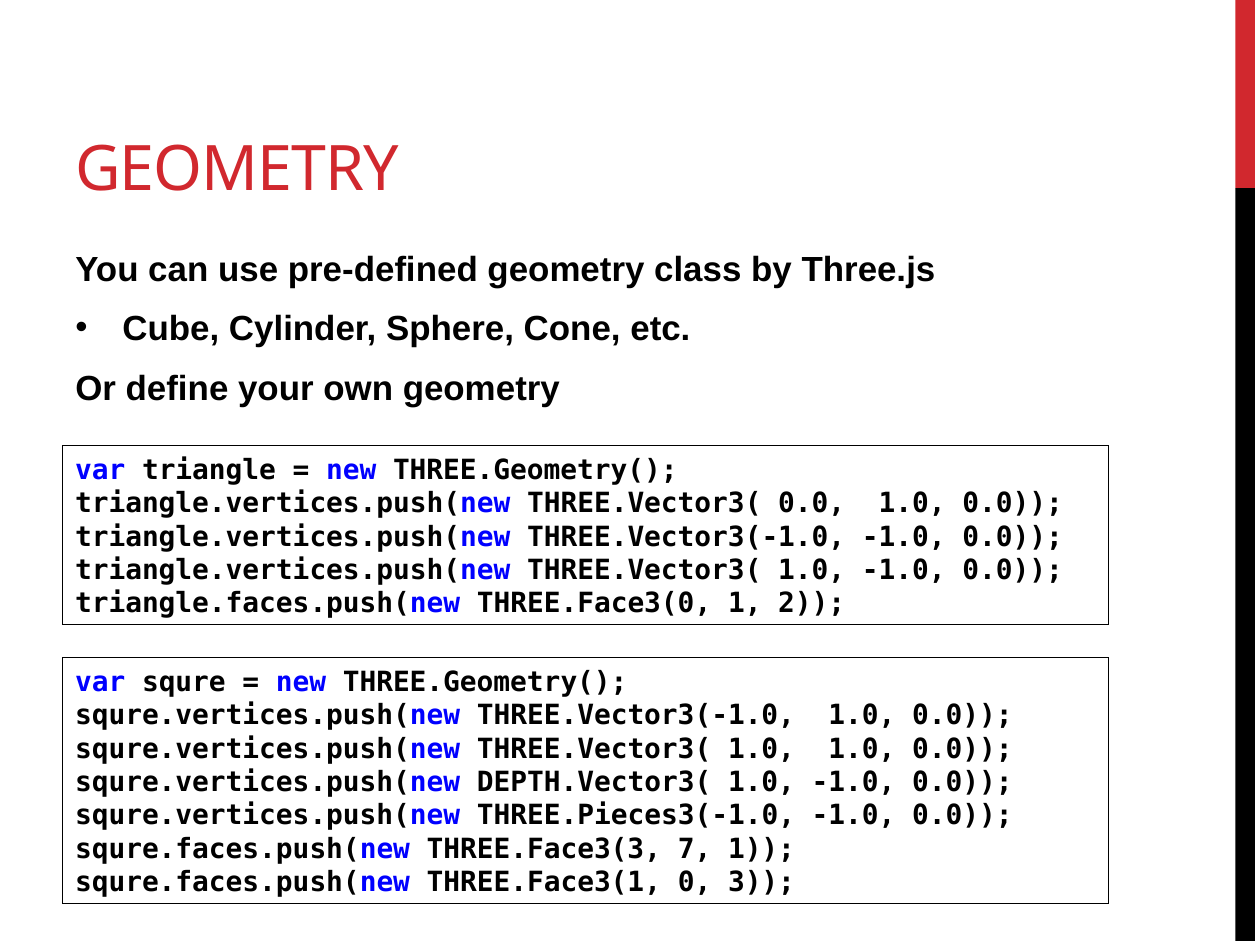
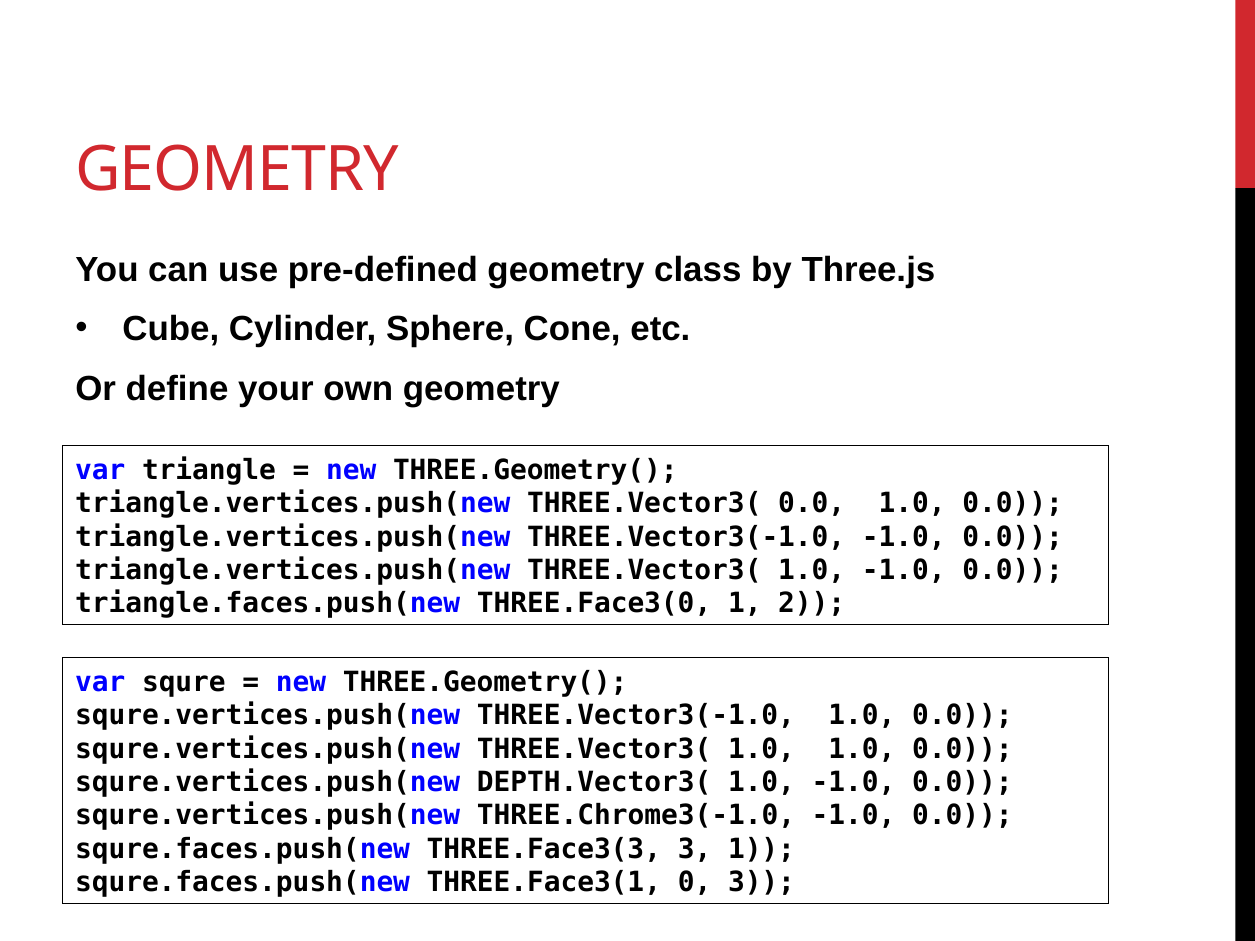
THREE.Pieces3(-1.0: THREE.Pieces3(-1.0 -> THREE.Chrome3(-1.0 (636, 816)
THREE.Face3(3 7: 7 -> 3 (695, 849)
